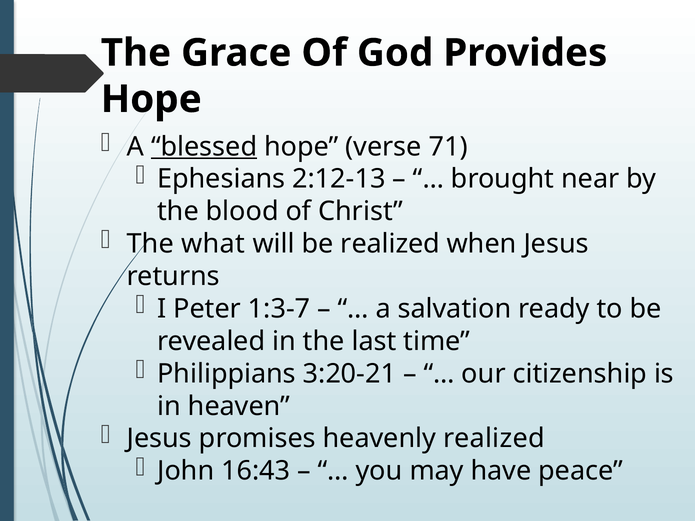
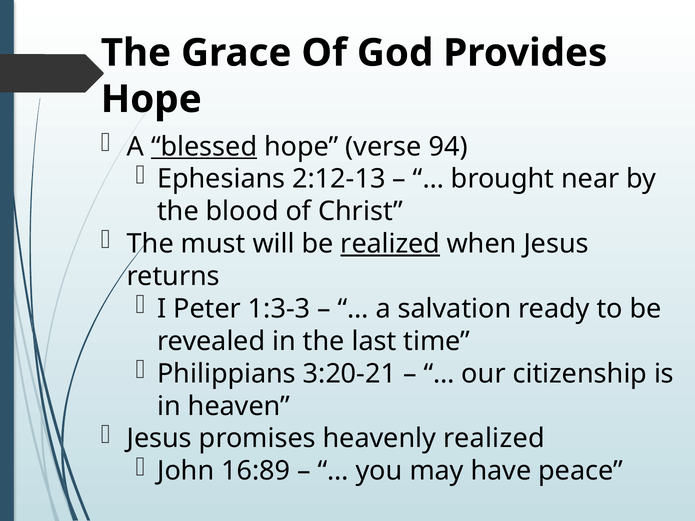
71: 71 -> 94 (448, 147)
what: what -> must (213, 244)
realized underline: none -> present (390, 244)
1:3-7: 1:3-7 -> 1:3-3 (279, 309)
16:43: 16:43 -> 16:89 (256, 471)
